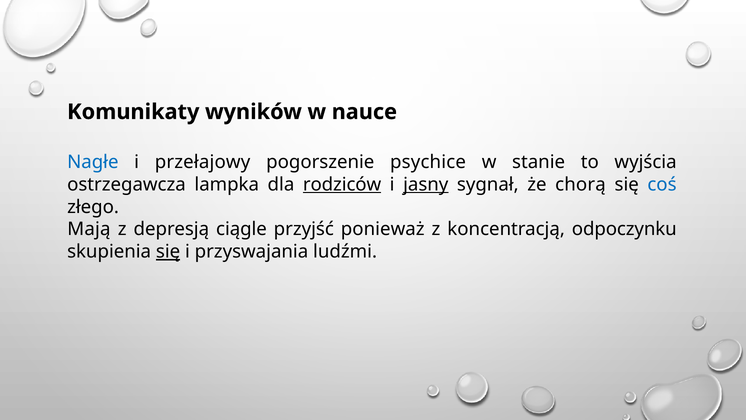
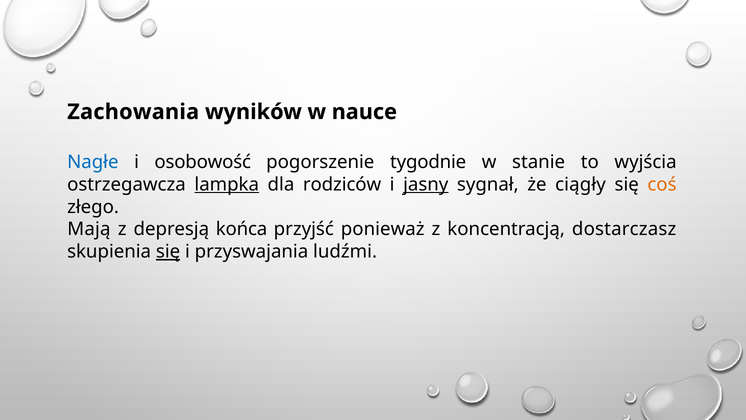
Komunikaty: Komunikaty -> Zachowania (133, 112)
przełajowy: przełajowy -> osobowość (203, 162)
psychice: psychice -> tygodnie (428, 162)
lampka underline: none -> present (227, 184)
rodziców underline: present -> none (342, 184)
chorą: chorą -> ciągły (580, 184)
coś colour: blue -> orange (662, 184)
ciągle: ciągle -> końca (242, 229)
odpoczynku: odpoczynku -> dostarczasz (624, 229)
